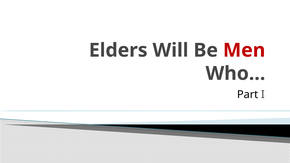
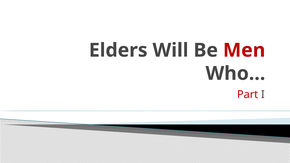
Part colour: black -> red (248, 95)
